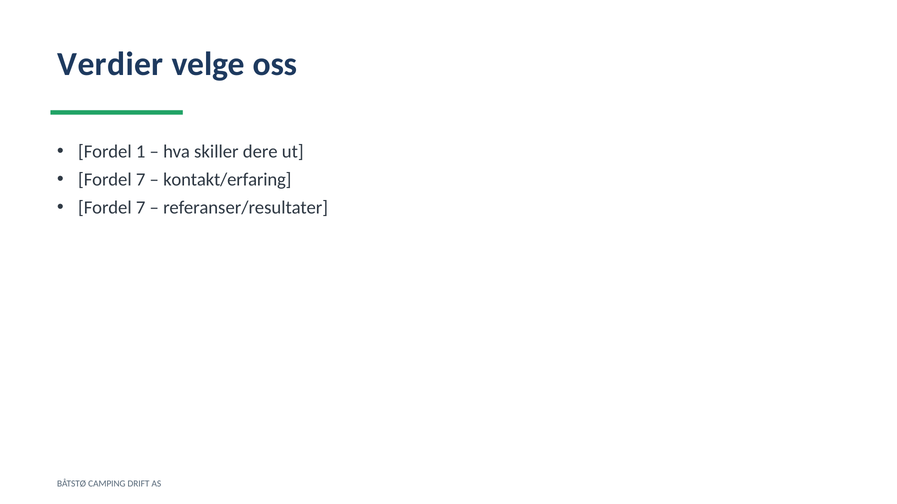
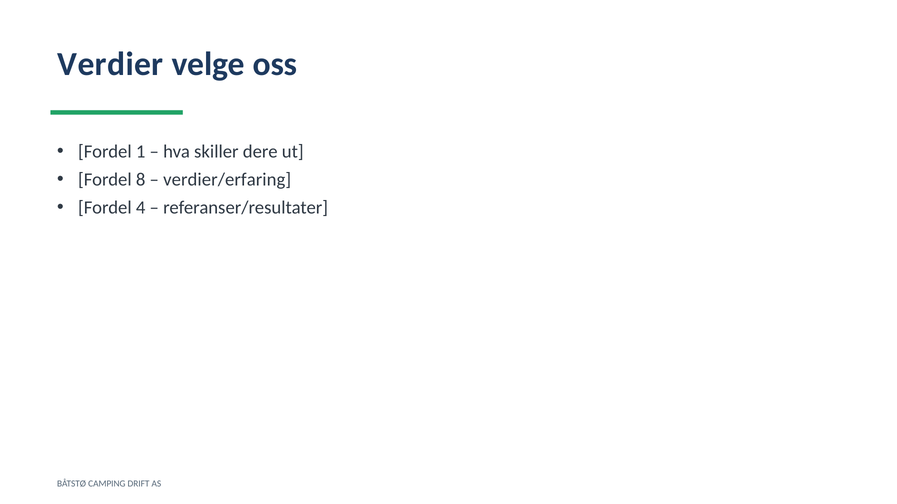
7: 7 -> 8 (141, 180)
kontakt/erfaring: kontakt/erfaring -> verdier/erfaring (227, 180)
7: 7 -> 4 (141, 208)
